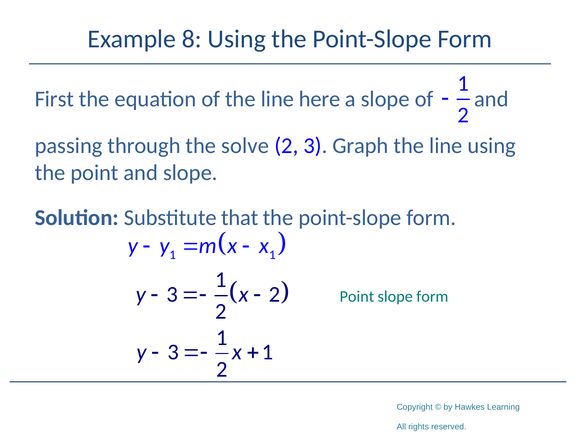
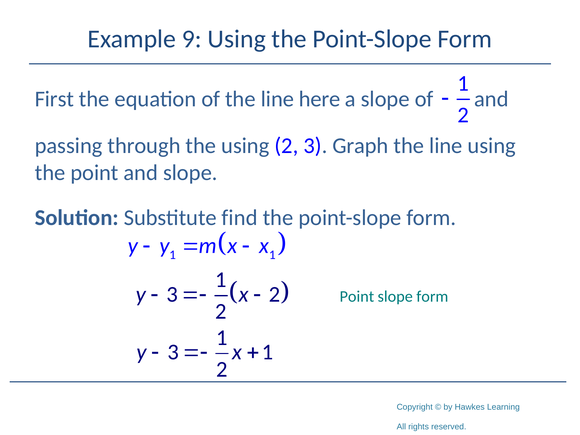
8: 8 -> 9 (192, 39)
the solve: solve -> using (245, 146)
that: that -> find (240, 218)
